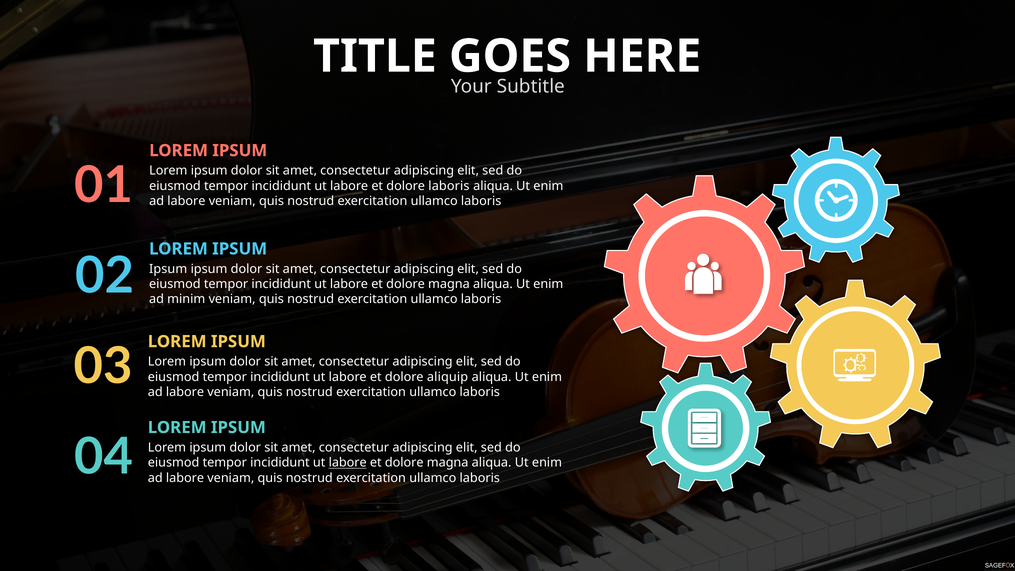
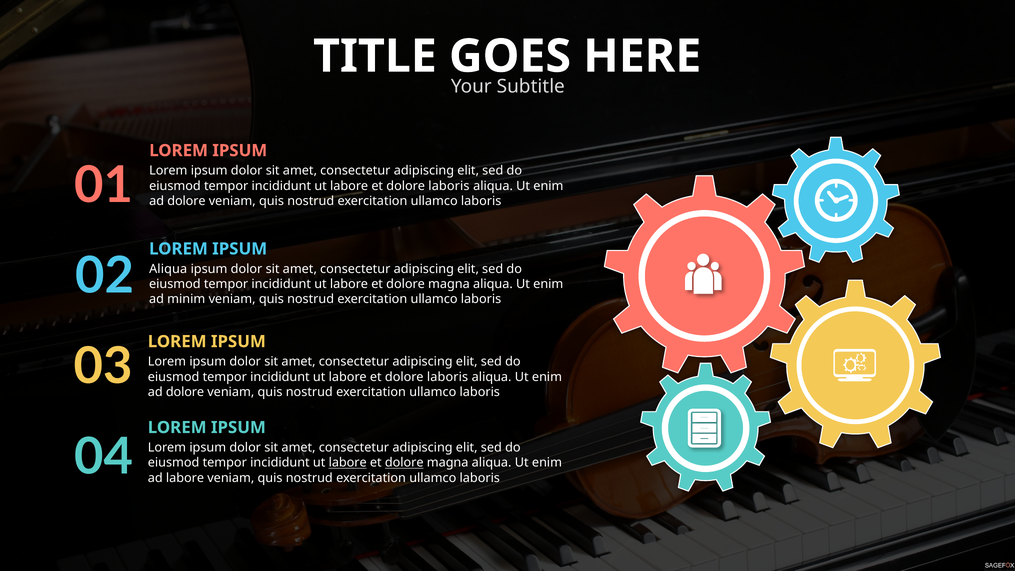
labore: labore -> dolore (186, 201)
Ipsum: Ipsum -> Aliqua (168, 269)
aliquip: aliquip -> laboris (448, 377)
labore: labore -> dolore (185, 392)
dolore underline: none -> present (404, 463)
